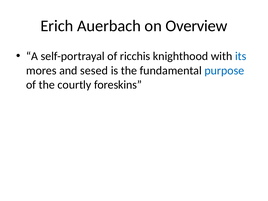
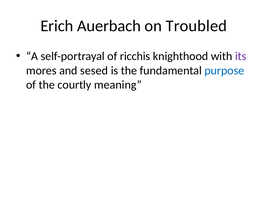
Overview: Overview -> Troubled (196, 26)
its colour: blue -> purple (241, 56)
foreskins: foreskins -> meaning (118, 85)
